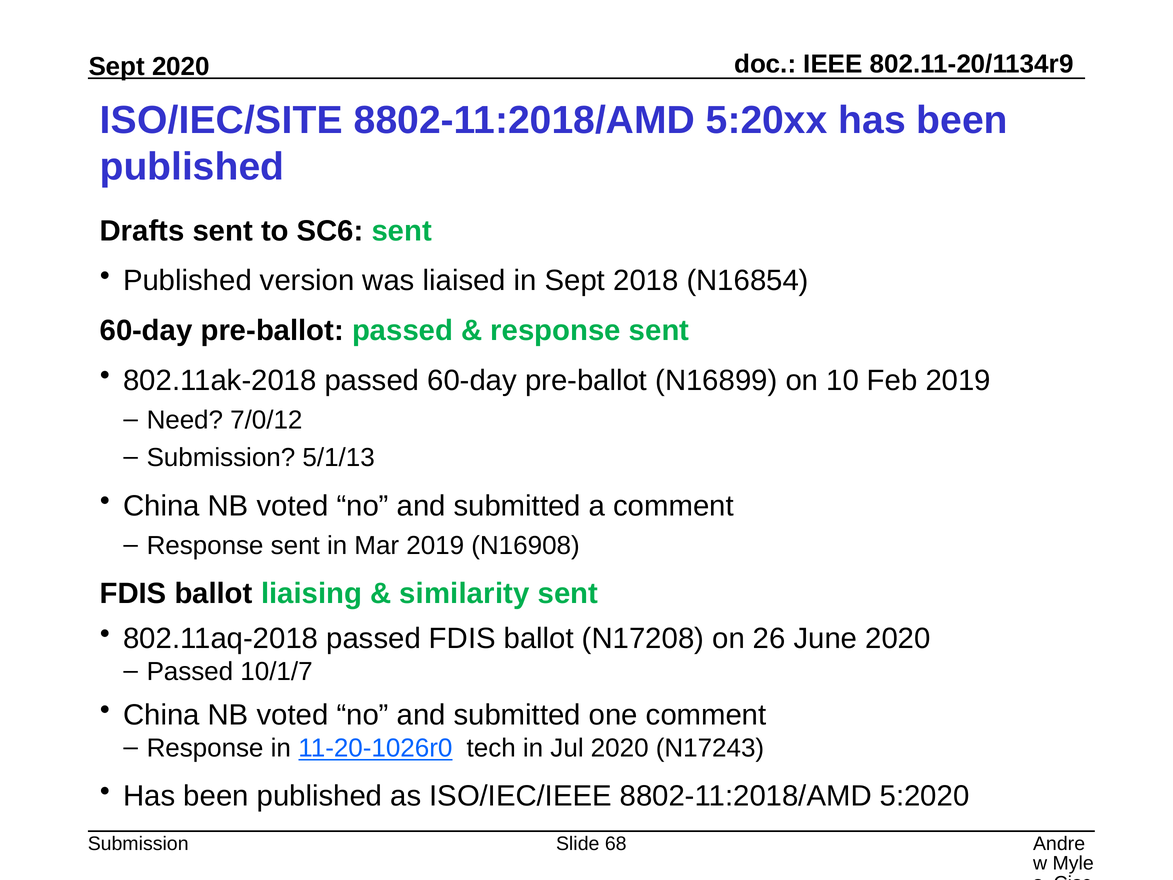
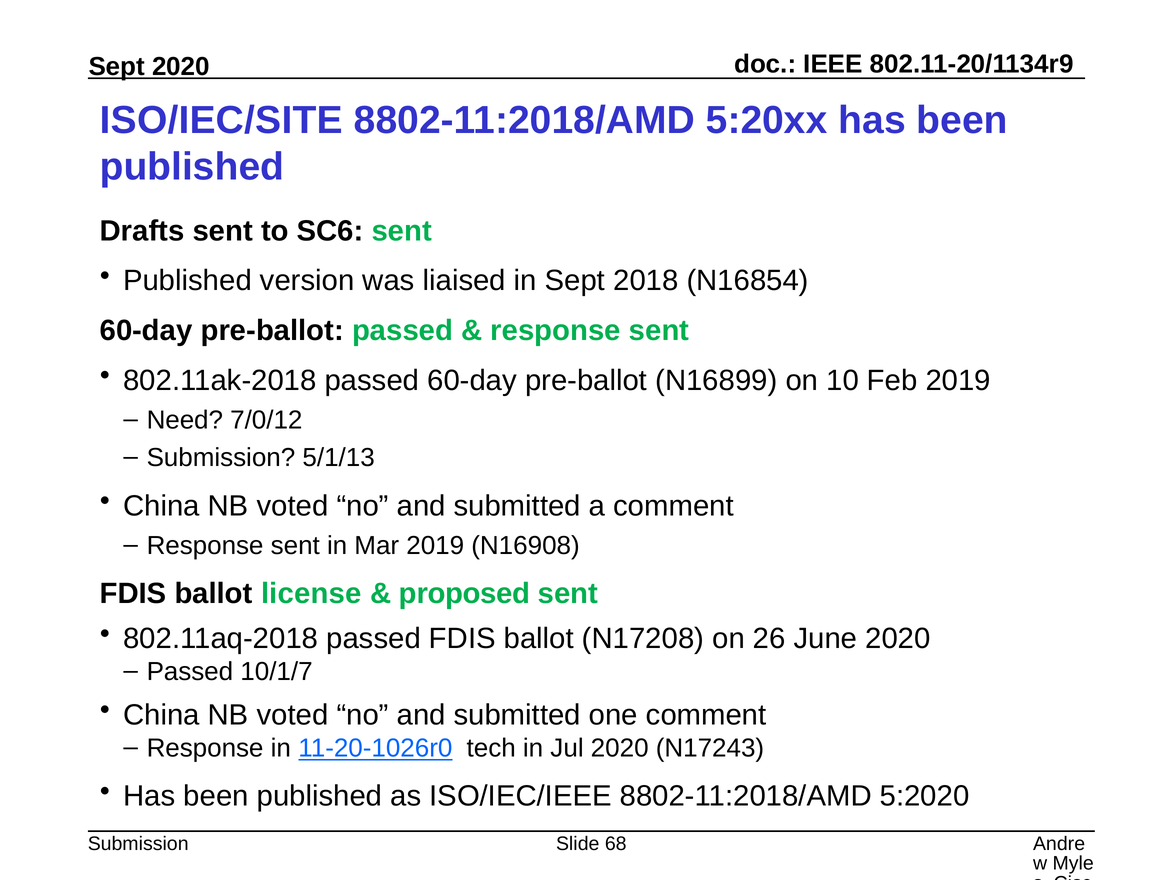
liaising: liaising -> license (311, 594)
similarity: similarity -> proposed (465, 594)
